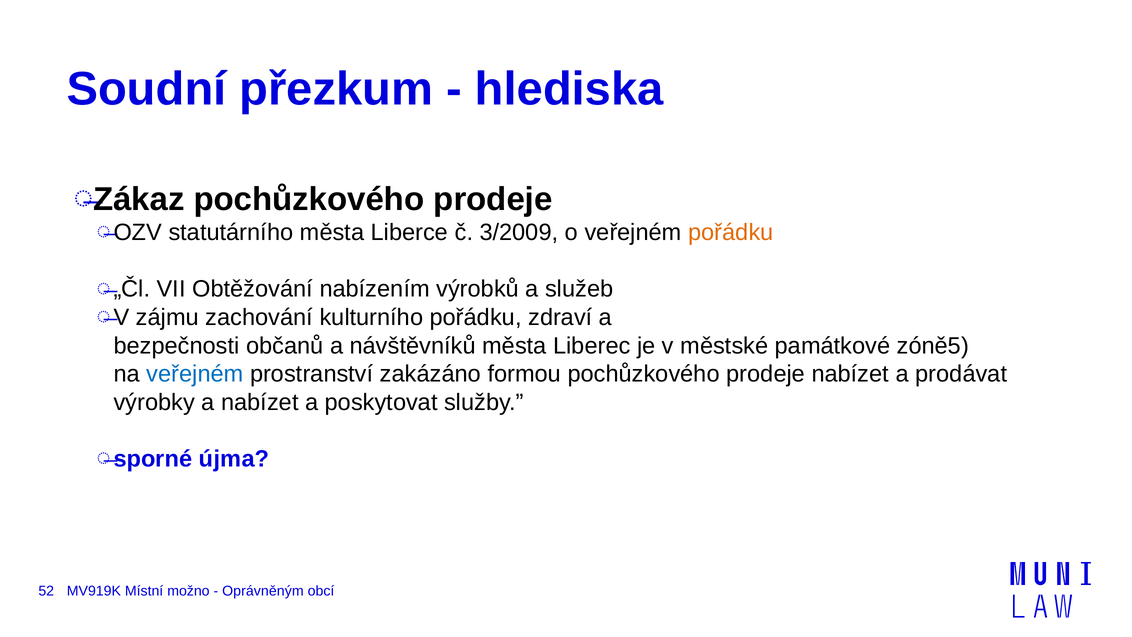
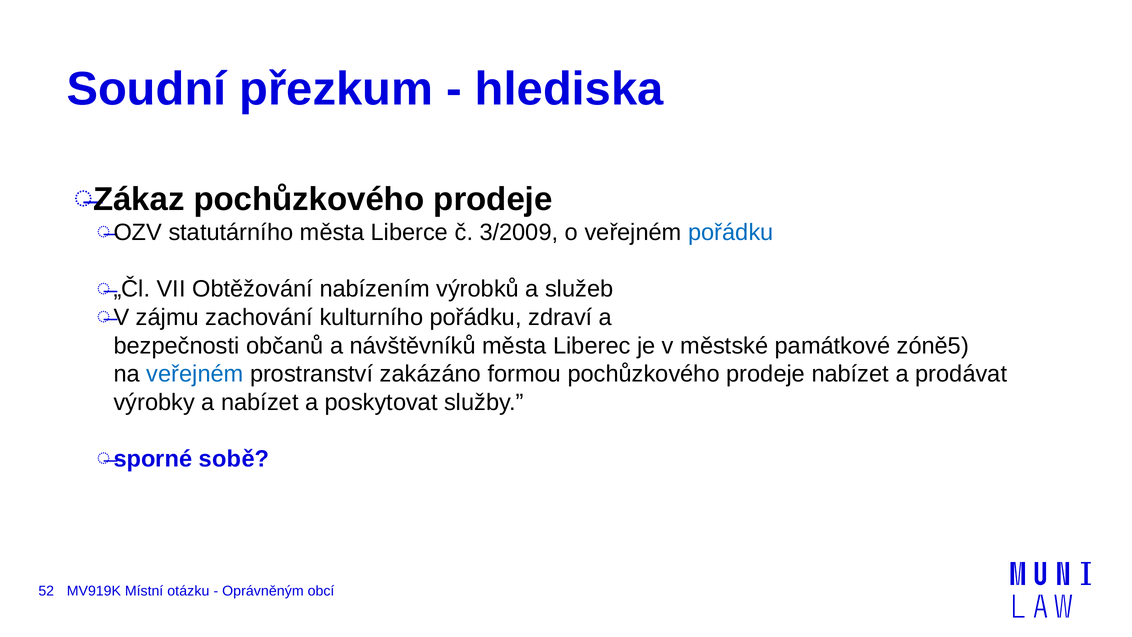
pořádku colour: orange -> blue (731, 232)
újma: újma -> sobě (234, 459)
možno: možno -> otázku (188, 591)
